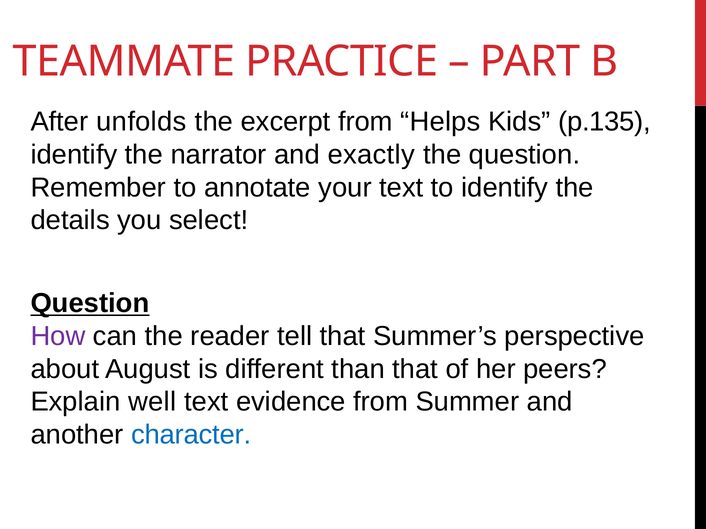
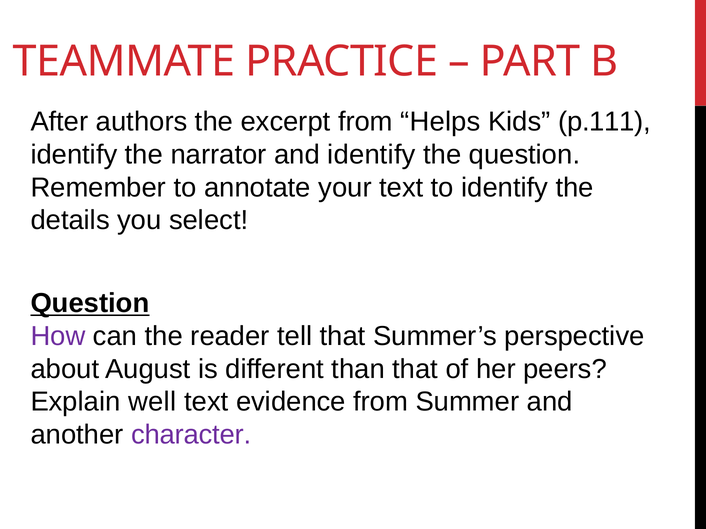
unfolds: unfolds -> authors (142, 122)
p.135: p.135 -> p.111 (604, 122)
and exactly: exactly -> identify (371, 155)
character colour: blue -> purple (191, 435)
